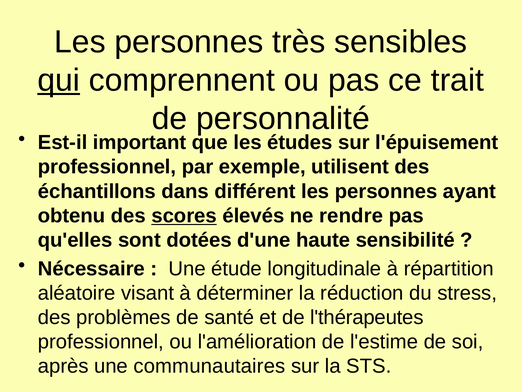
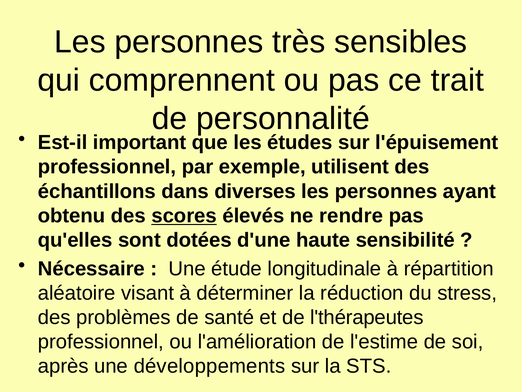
qui underline: present -> none (59, 80)
différent: différent -> diverses (255, 191)
communautaires: communautaires -> développements (209, 366)
